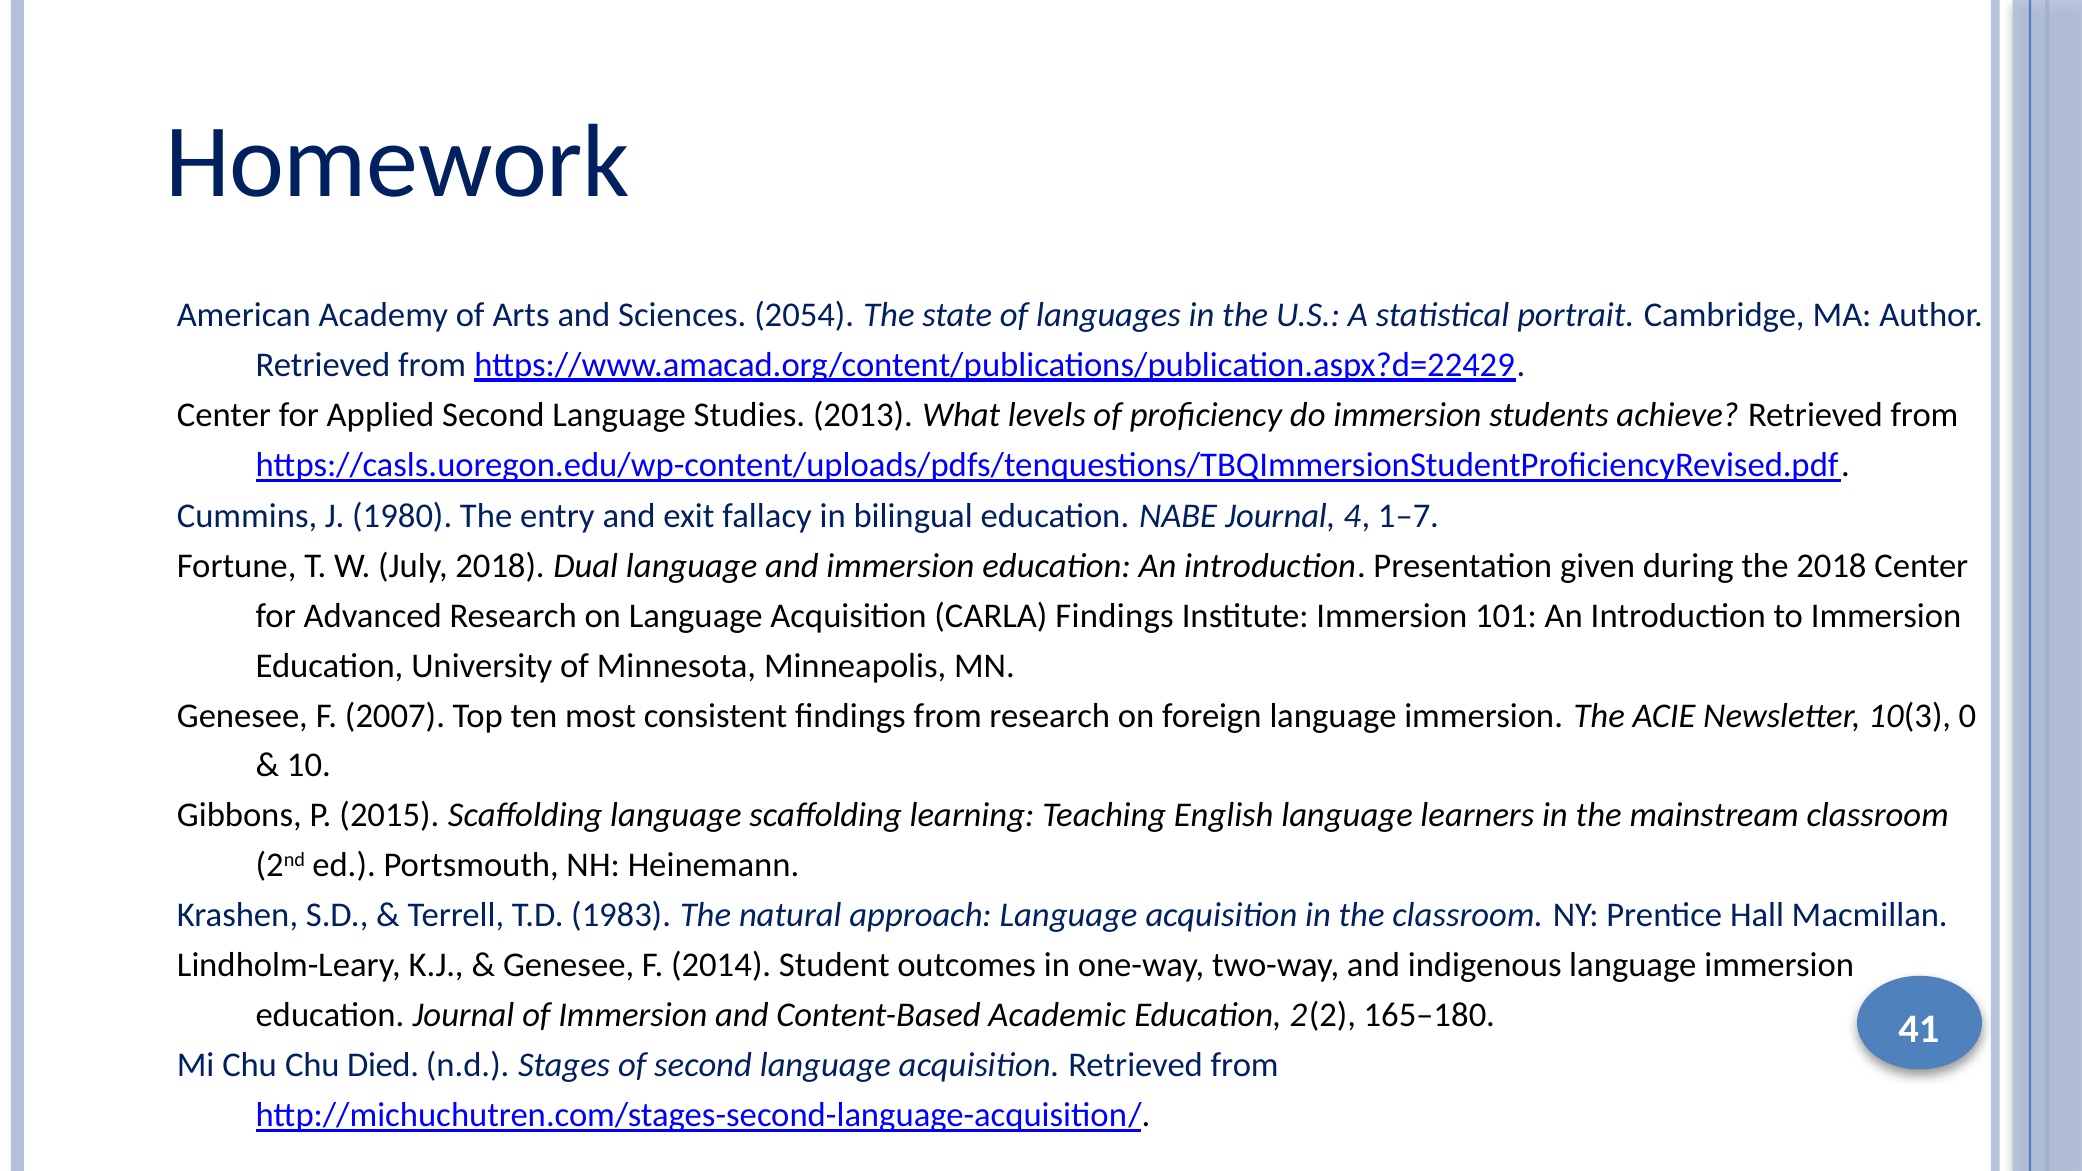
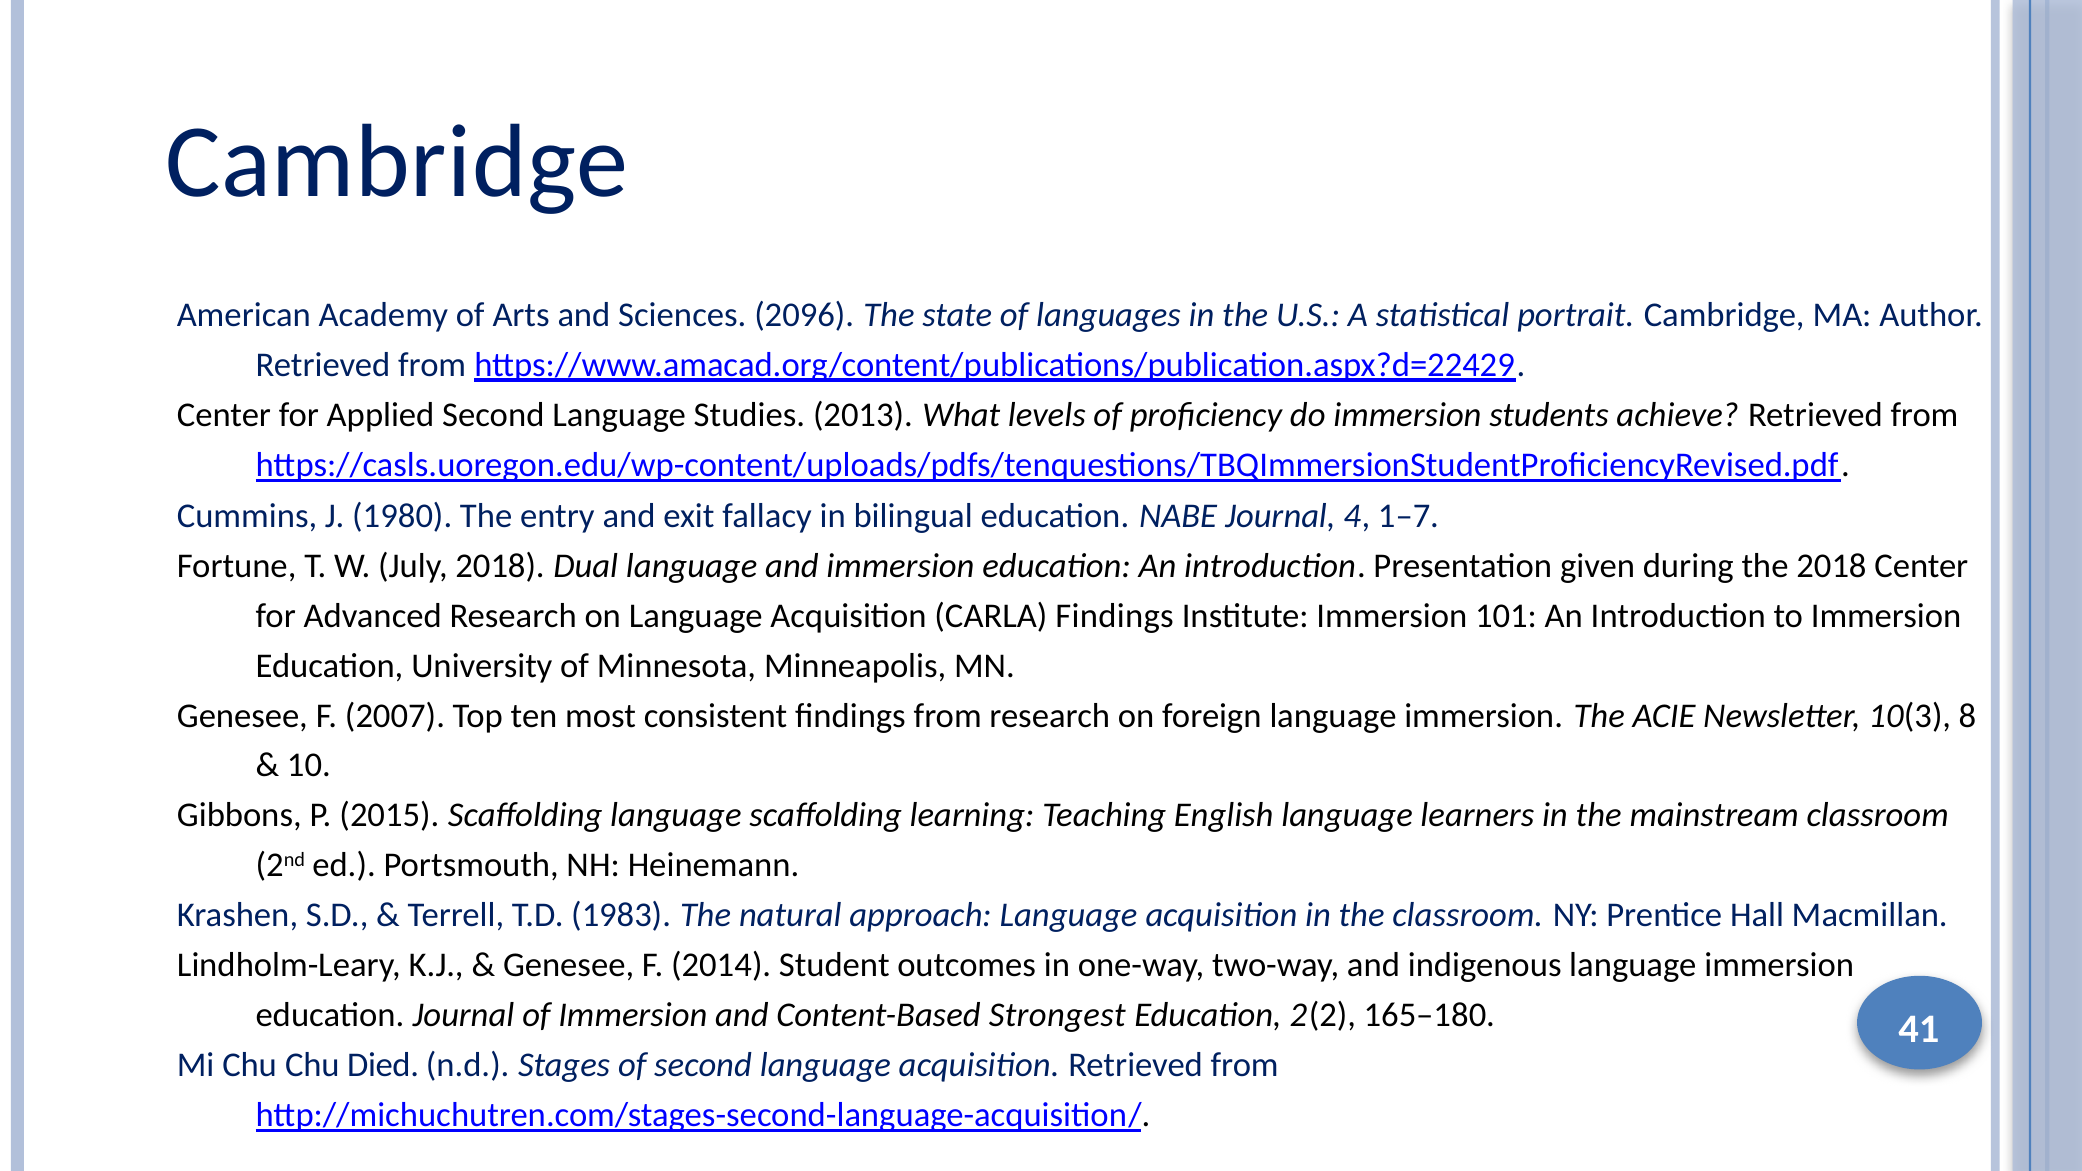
Homework: Homework -> Cambridge (397, 162)
2054: 2054 -> 2096 (804, 315)
0: 0 -> 8 (1967, 716)
Academic: Academic -> Strongest (1057, 1015)
